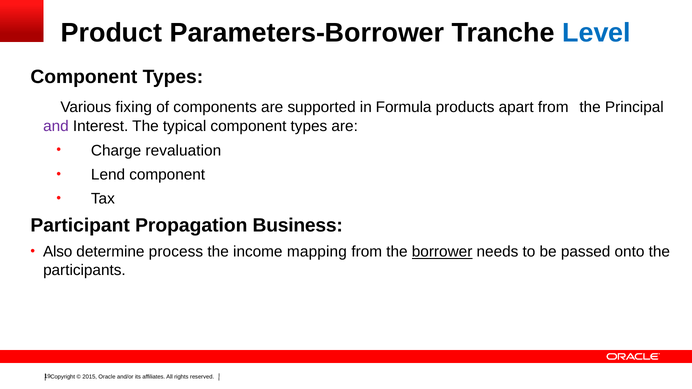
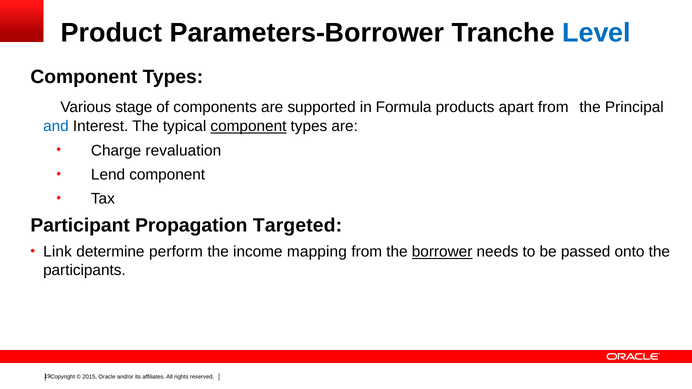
fixing: fixing -> stage (134, 107)
and colour: purple -> blue (56, 126)
component underline: none -> present (248, 126)
Business: Business -> Targeted (298, 226)
Also: Also -> Link (58, 252)
process: process -> perform (176, 252)
